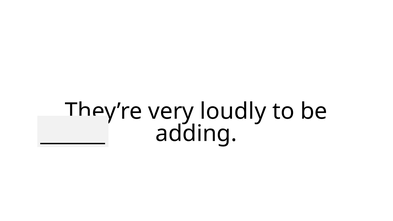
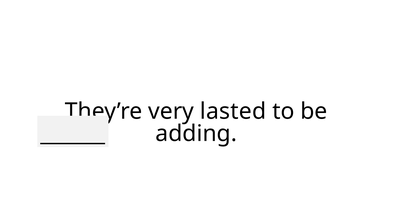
loudly: loudly -> lasted (233, 111)
